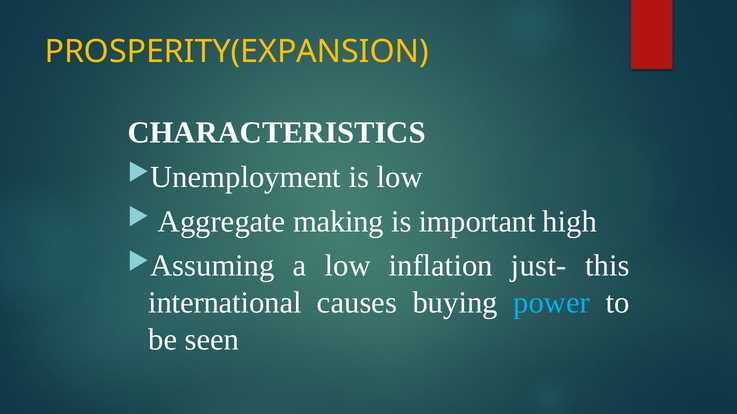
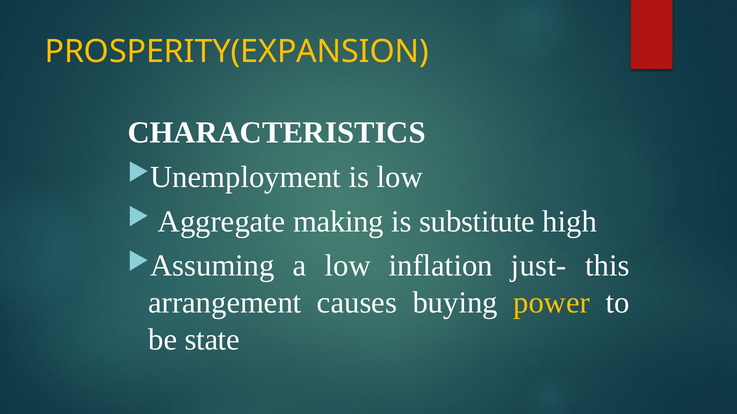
important: important -> substitute (477, 222)
international: international -> arrangement (225, 303)
power colour: light blue -> yellow (552, 303)
seen: seen -> state (212, 340)
